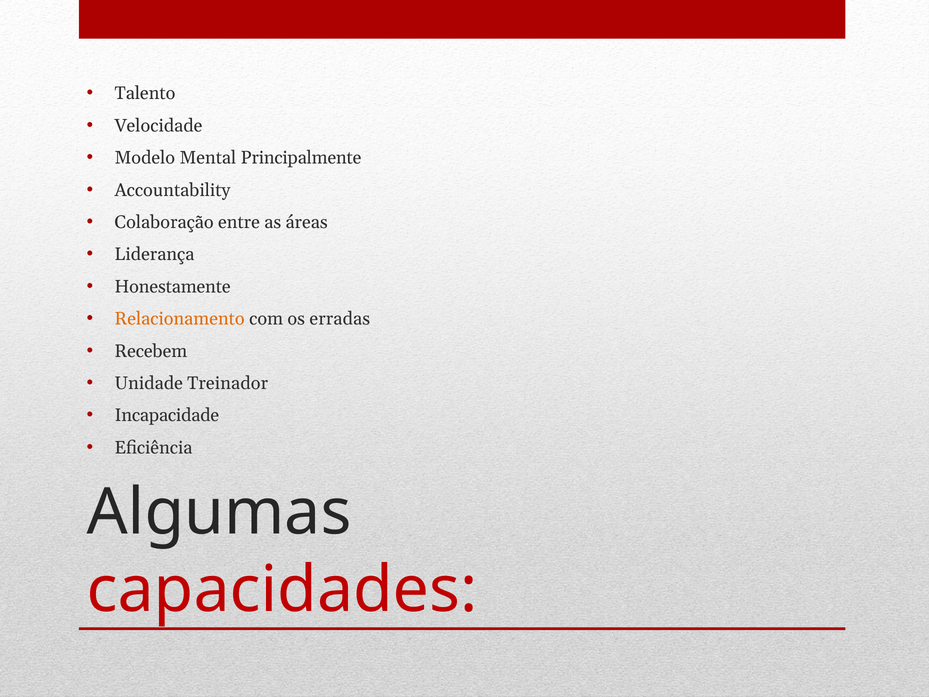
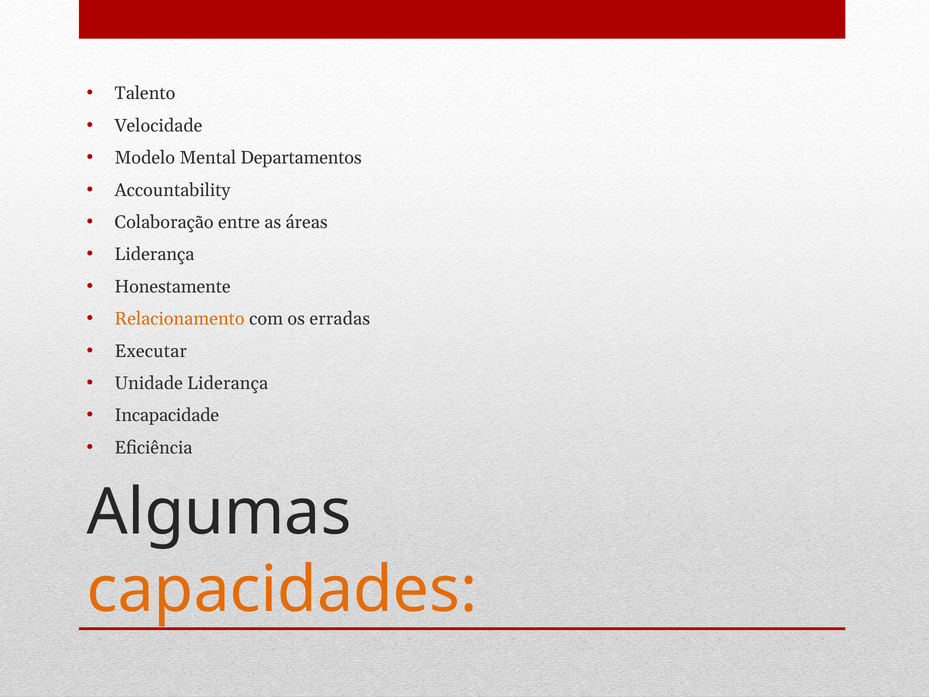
Principalmente: Principalmente -> Departamentos (301, 158)
Recebem: Recebem -> Executar (151, 351)
Unidade Treinador: Treinador -> Liderança (228, 383)
capacidades colour: red -> orange (282, 590)
